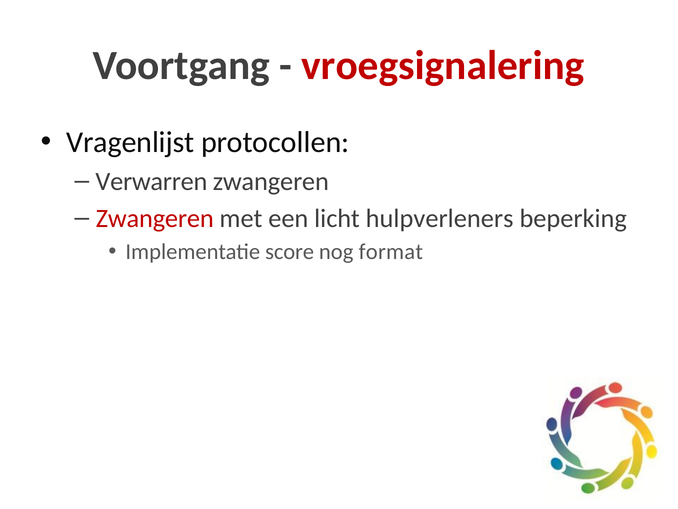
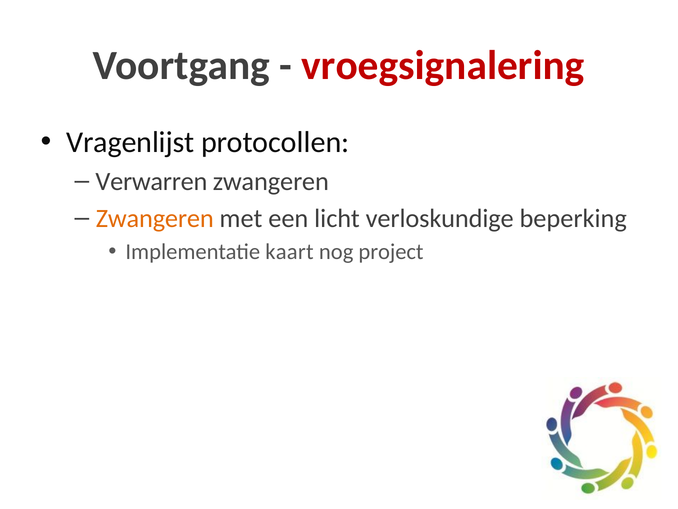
Zwangeren colour: red -> orange (155, 218)
hulpverleners: hulpverleners -> verloskundige (440, 218)
score: score -> kaart (289, 252)
format: format -> project (391, 252)
